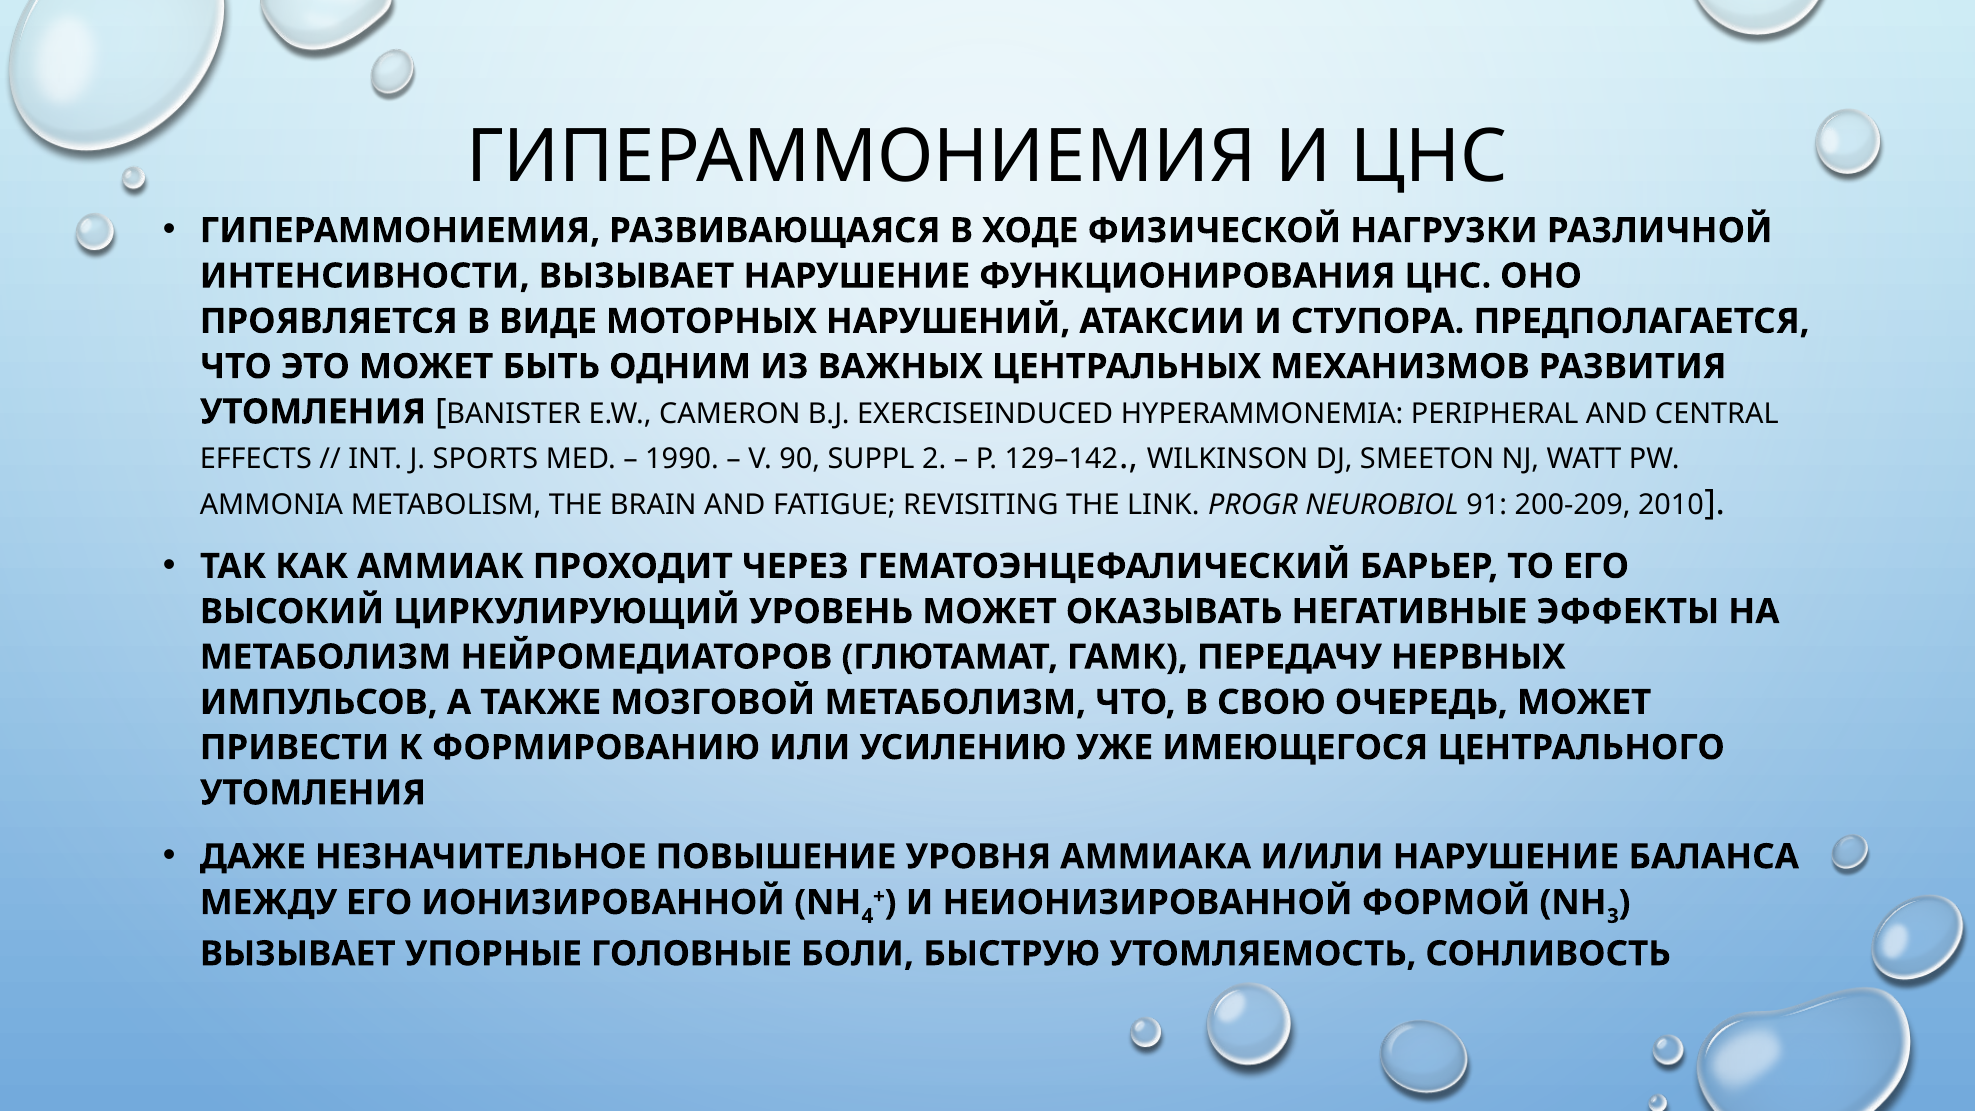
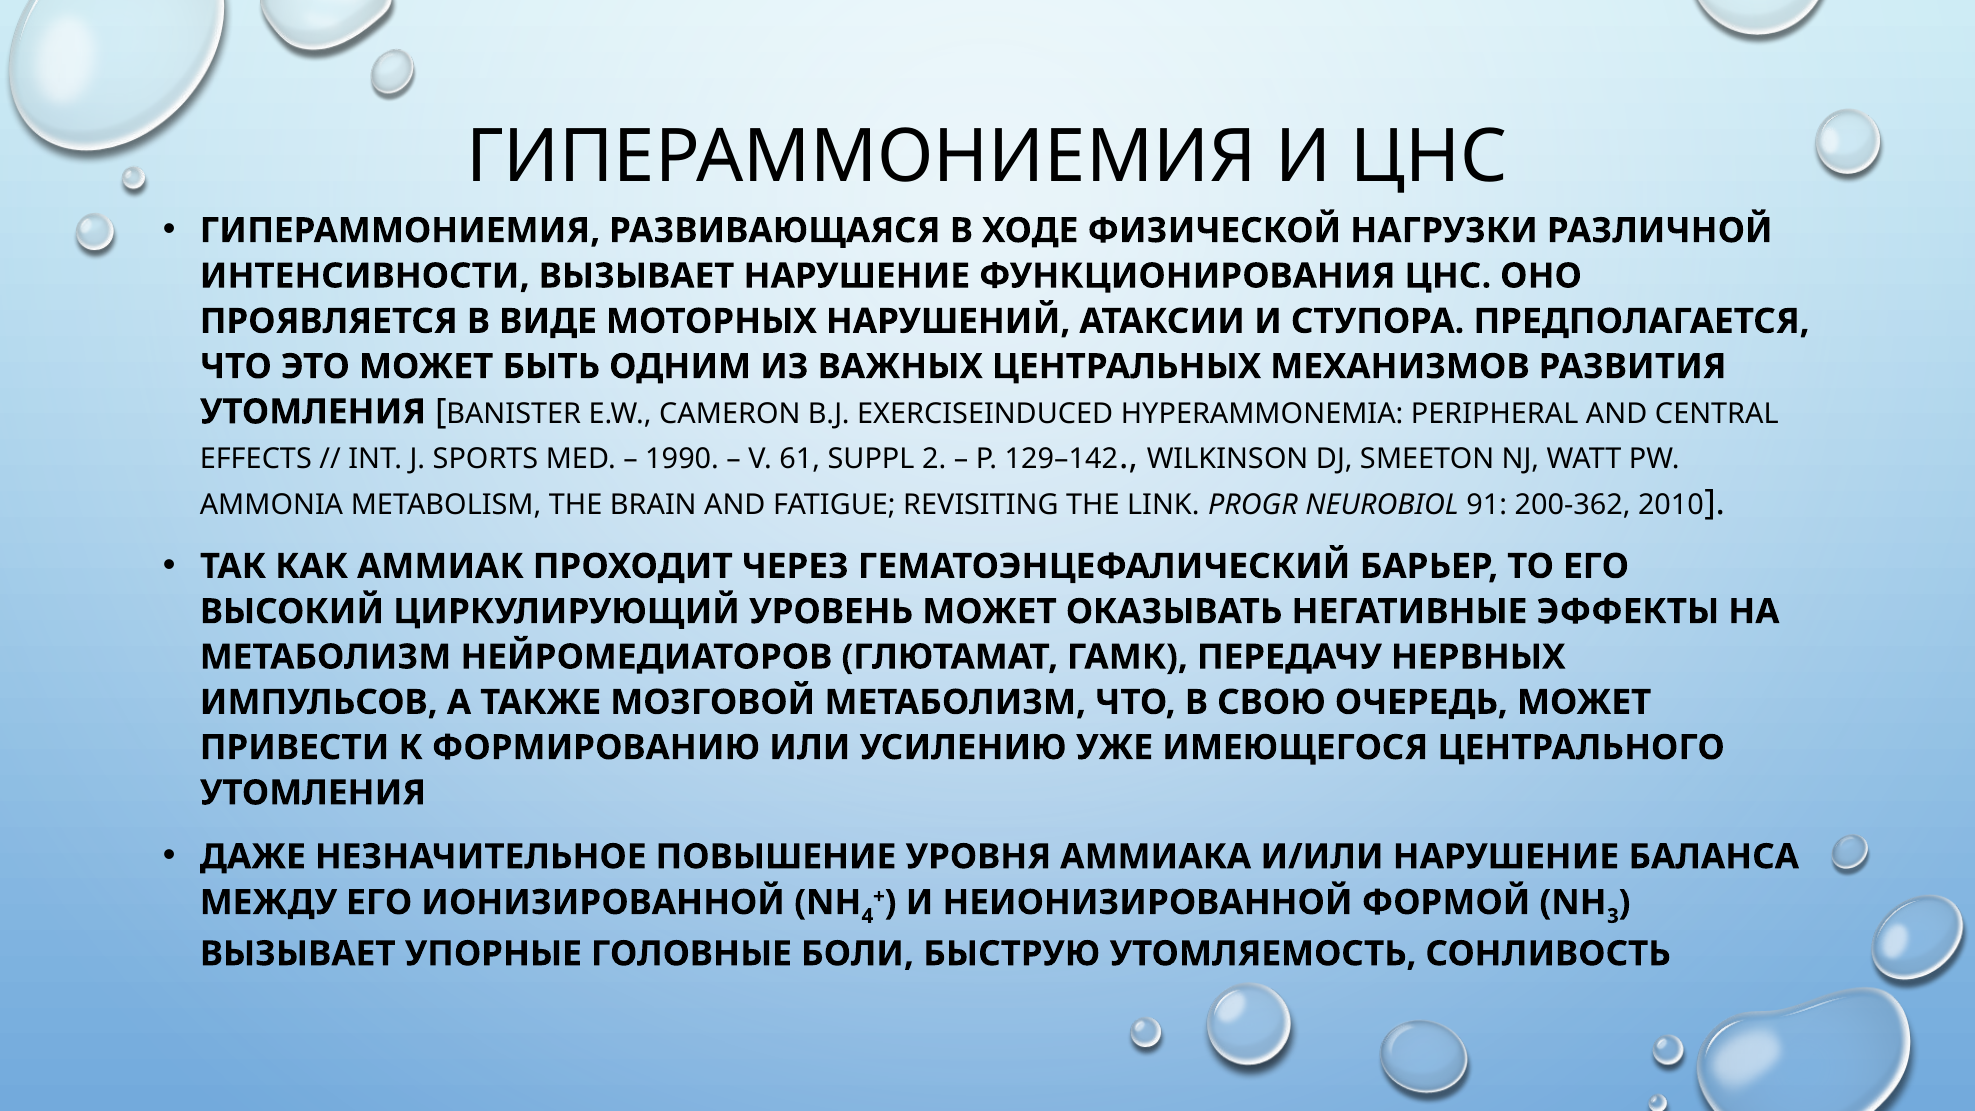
90: 90 -> 61 (800, 459)
200-209: 200-209 -> 200-362 (1573, 505)
